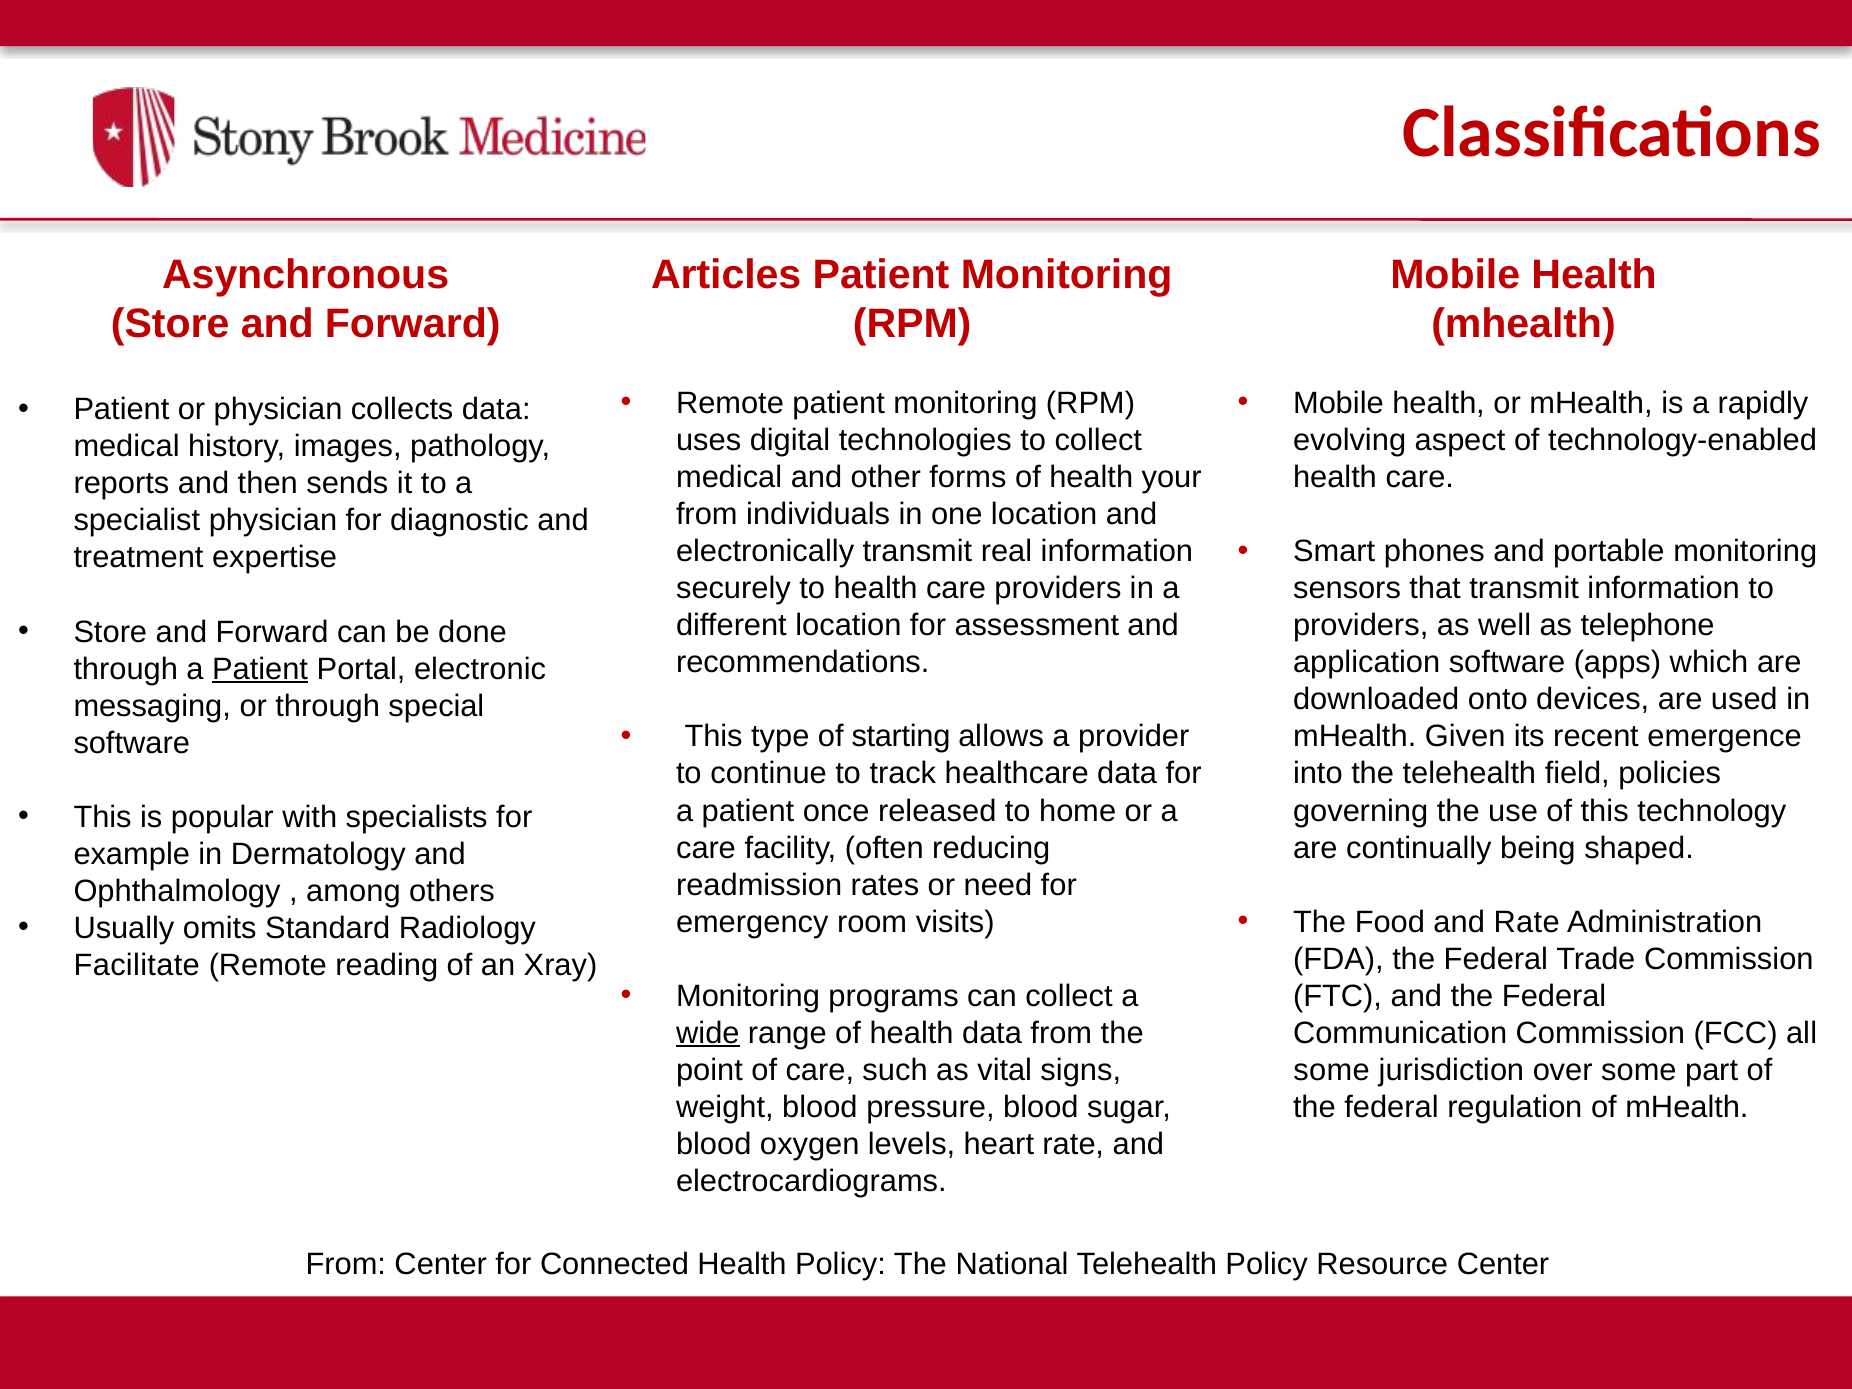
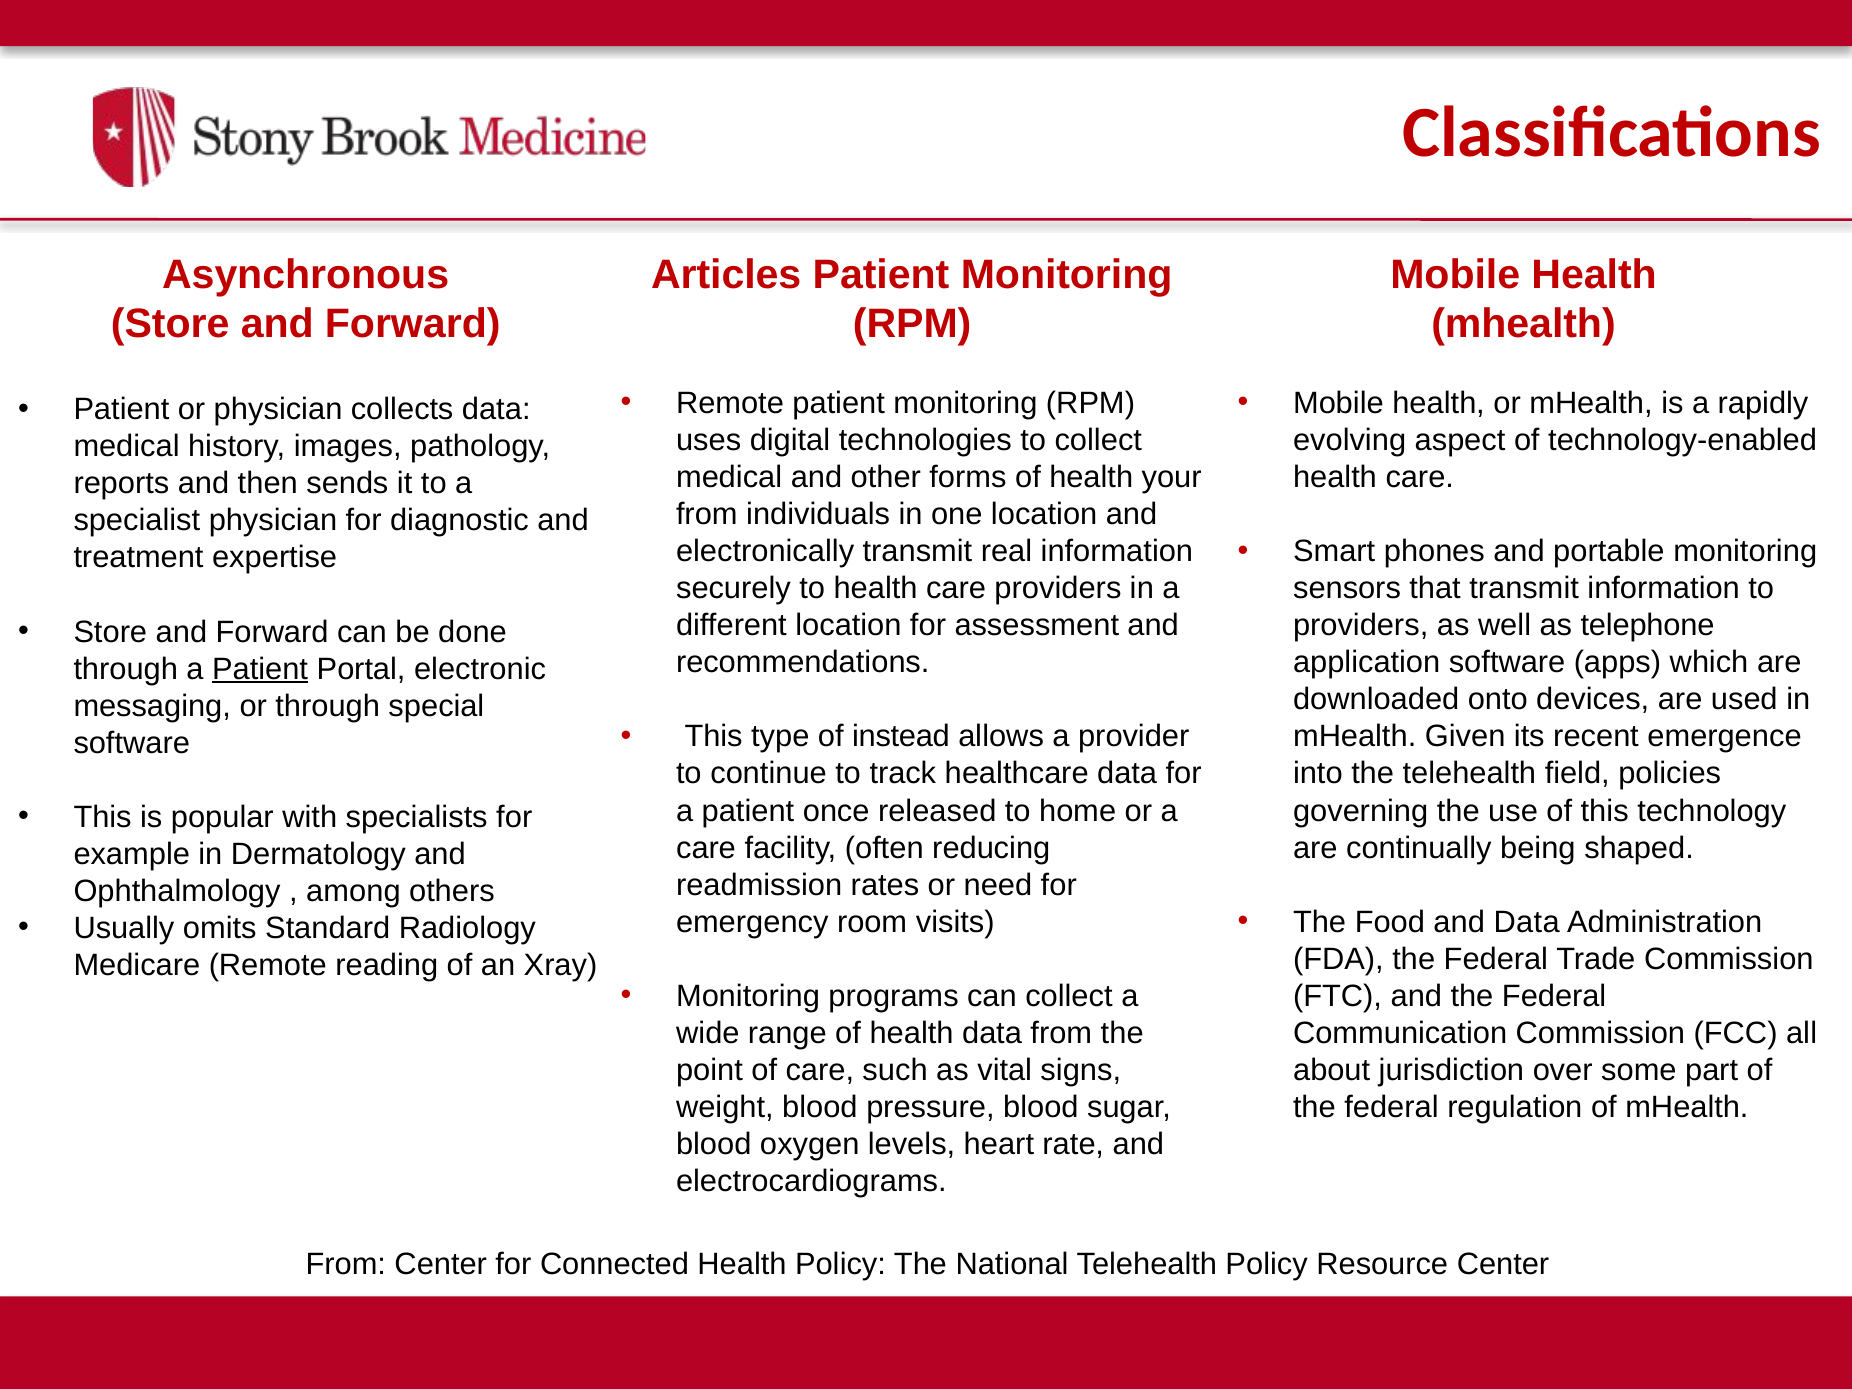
starting: starting -> instead (901, 737)
and Rate: Rate -> Data (1527, 922)
Facilitate: Facilitate -> Medicare (137, 965)
wide underline: present -> none (708, 1033)
some: some -> about (1332, 1070)
